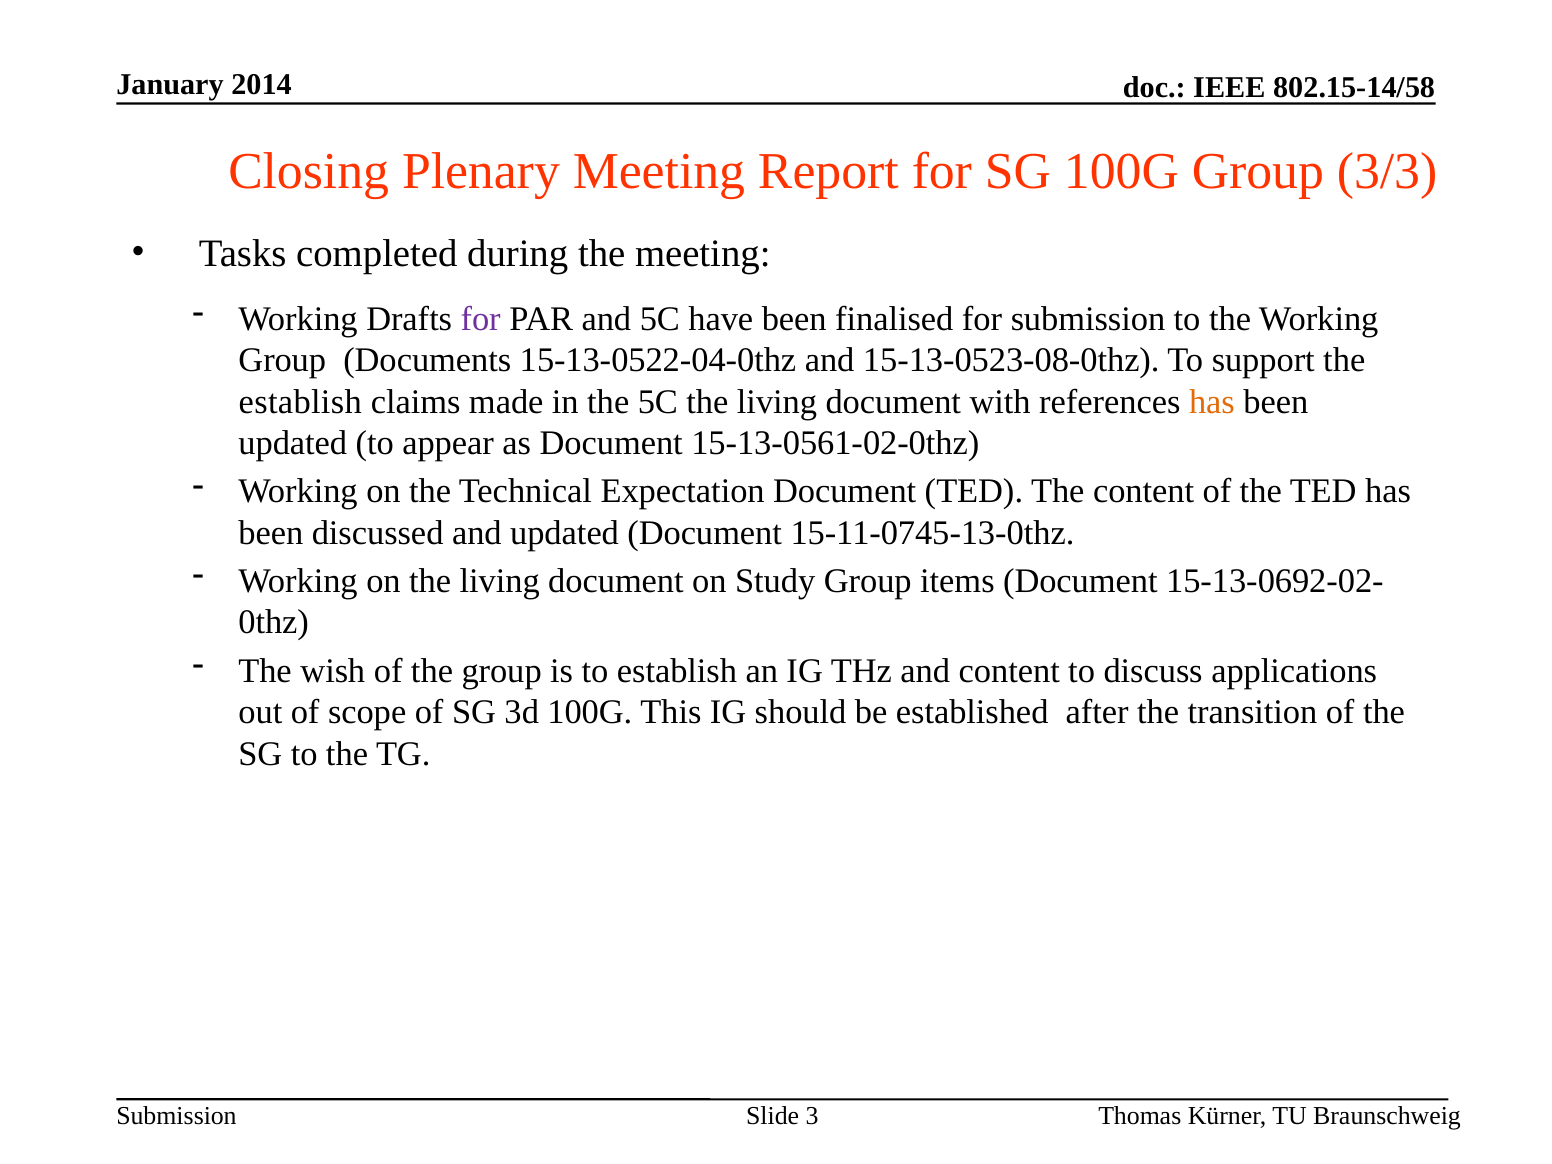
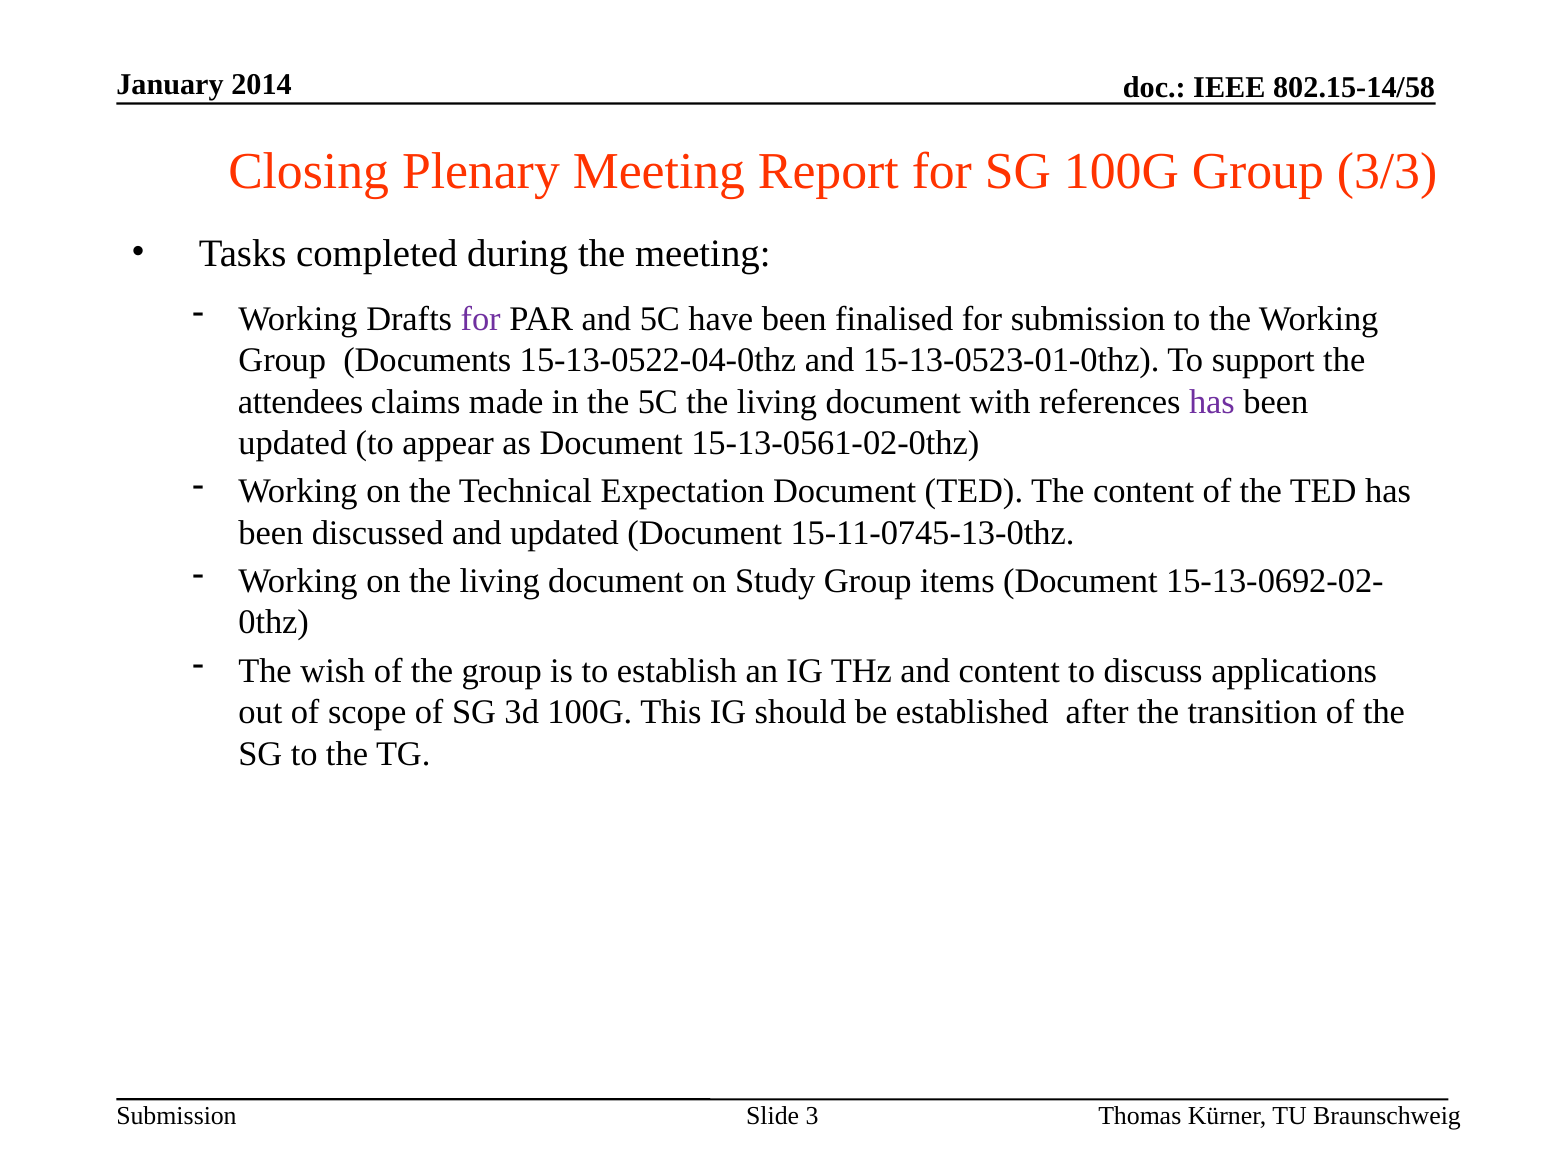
15-13-0523-08-0thz: 15-13-0523-08-0thz -> 15-13-0523-01-0thz (1011, 361)
establish: establish -> attendees (301, 402)
has colour: orange -> purple (1212, 402)
